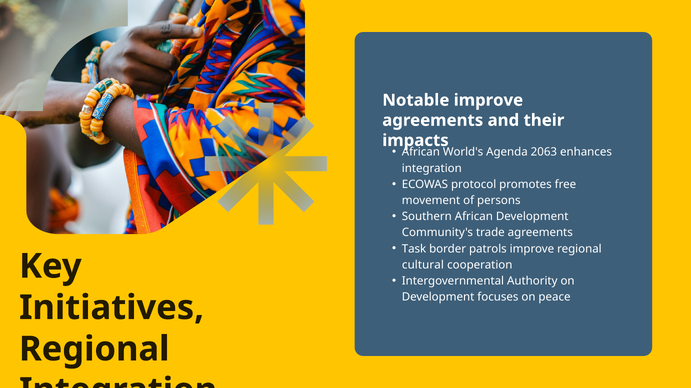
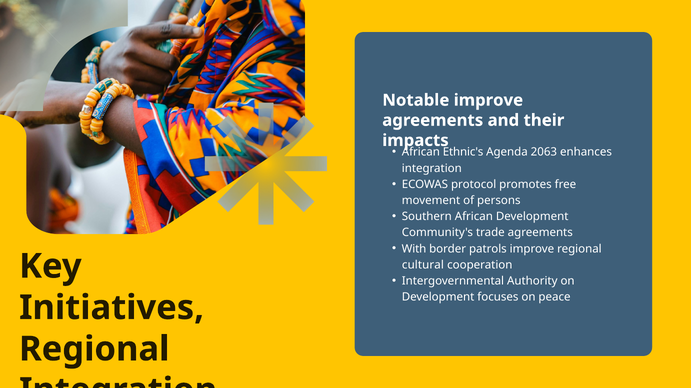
World's: World's -> Ethnic's (463, 152)
Task: Task -> With (414, 249)
